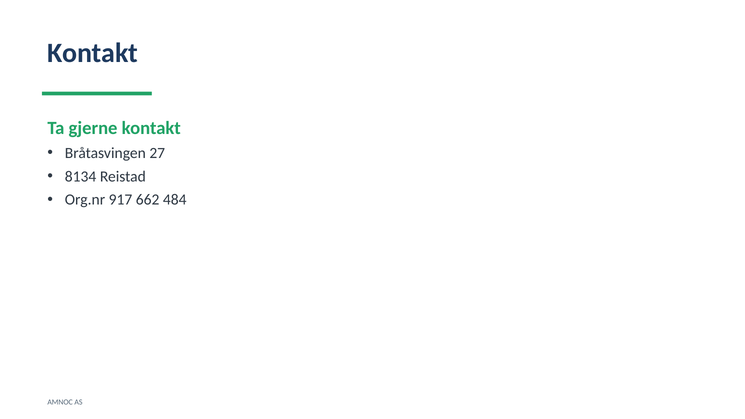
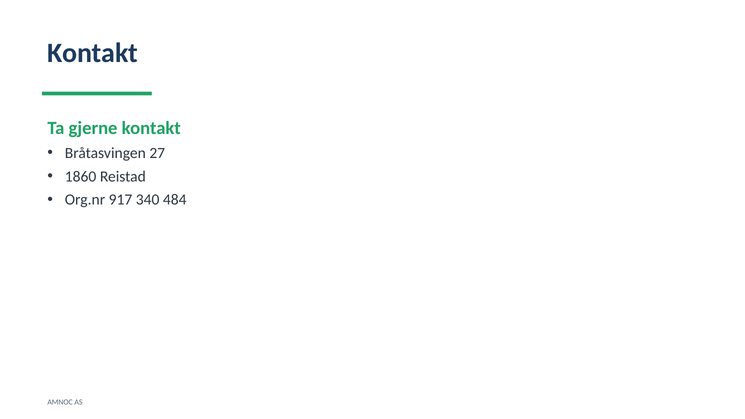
8134: 8134 -> 1860 (81, 176)
662: 662 -> 340 (148, 200)
